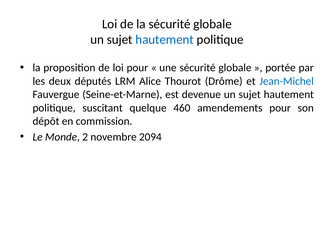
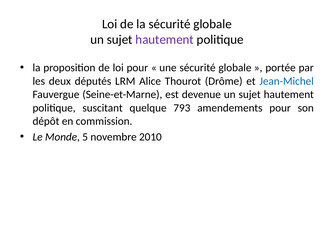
hautement colour: blue -> purple (165, 40)
460: 460 -> 793 (182, 108)
2: 2 -> 5 (85, 137)
2094: 2094 -> 2010 (150, 137)
